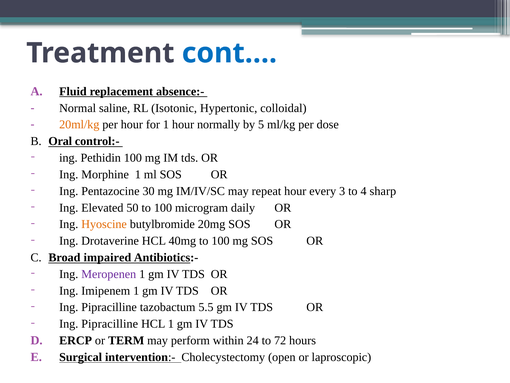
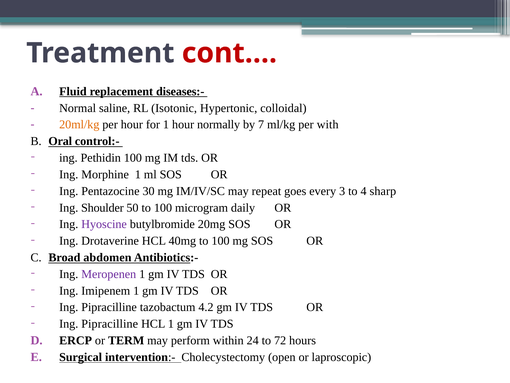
cont… colour: blue -> red (229, 53)
absence:-: absence:- -> diseases:- (180, 91)
5: 5 -> 7 (261, 125)
dose: dose -> with (328, 125)
repeat hour: hour -> goes (295, 191)
Elevated: Elevated -> Shoulder (102, 207)
Hyoscine colour: orange -> purple (104, 224)
impaired: impaired -> abdomen (107, 257)
5.5: 5.5 -> 4.2 (206, 307)
